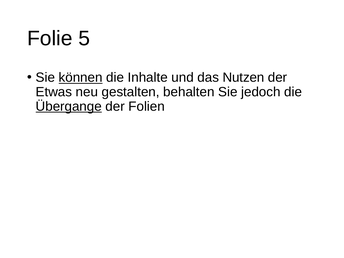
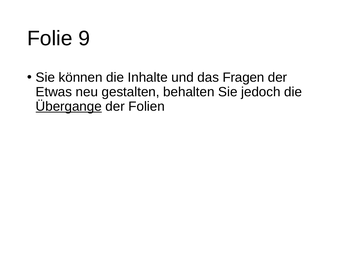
5: 5 -> 9 (84, 39)
können underline: present -> none (81, 78)
Nutzen: Nutzen -> Fragen (243, 78)
